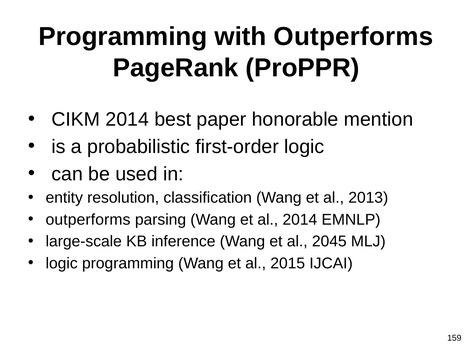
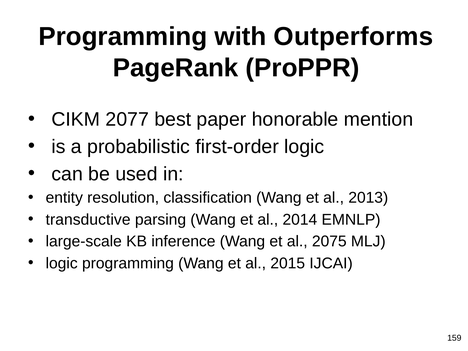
CIKM 2014: 2014 -> 2077 (127, 119)
outperforms: outperforms -> transductive (88, 220)
2045: 2045 -> 2075 (329, 241)
